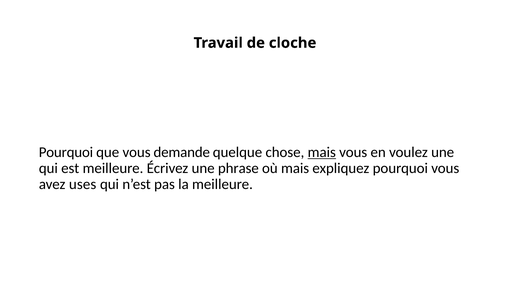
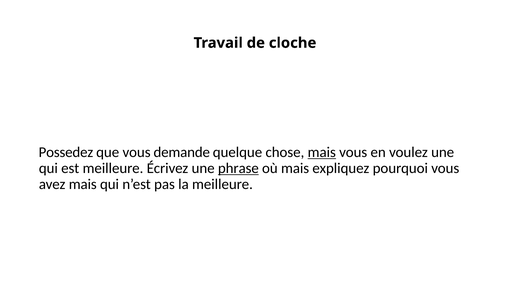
Pourquoi: Pourquoi -> Possedez (66, 152)
phrase underline: none -> present (238, 168)
avez uses: uses -> mais (83, 184)
